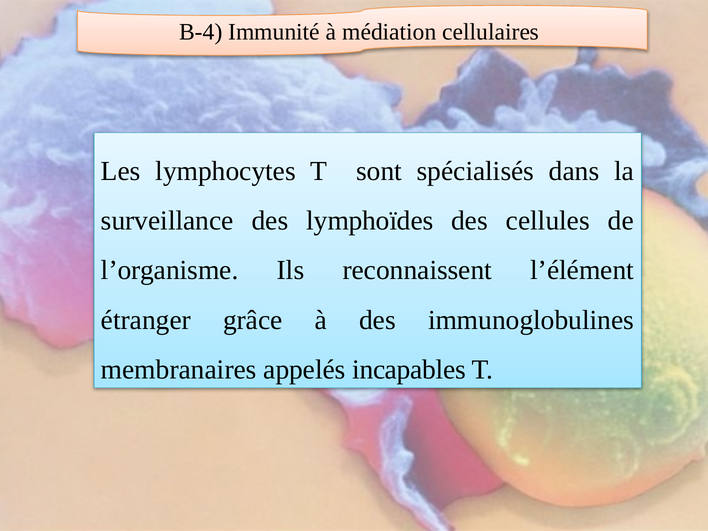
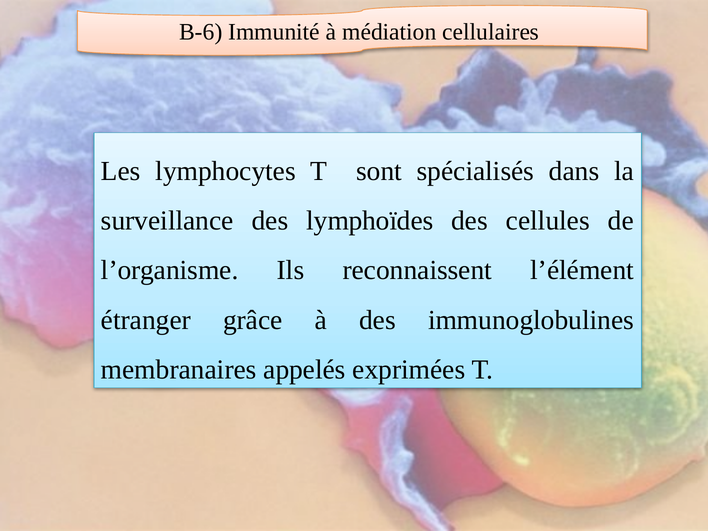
B-4: B-4 -> B-6 (201, 32)
incapables: incapables -> exprimées (409, 370)
